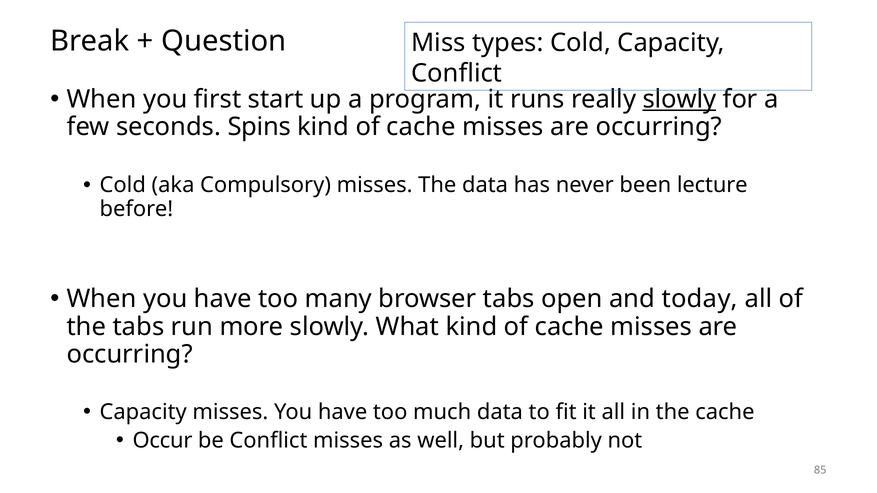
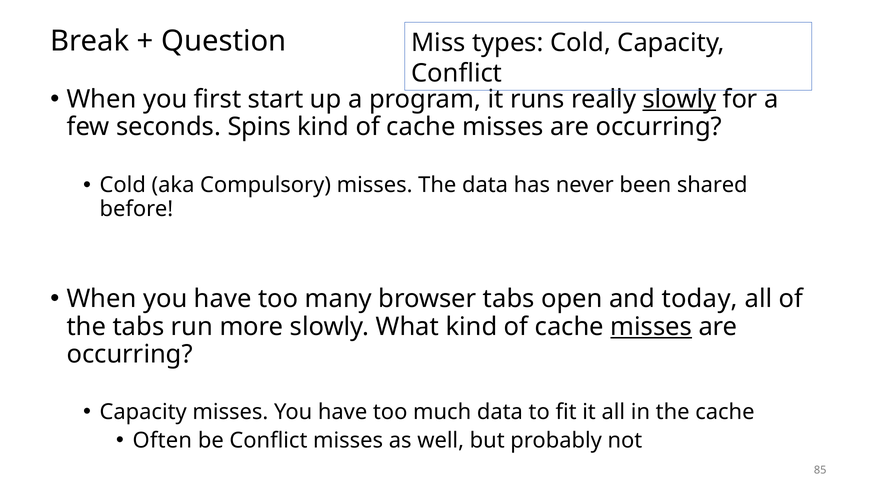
lecture: lecture -> shared (712, 185)
misses underline: none -> present (651, 327)
Occur: Occur -> Often (162, 441)
